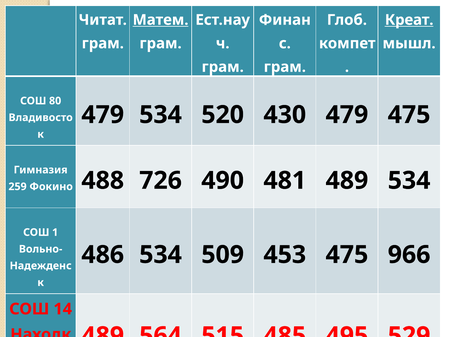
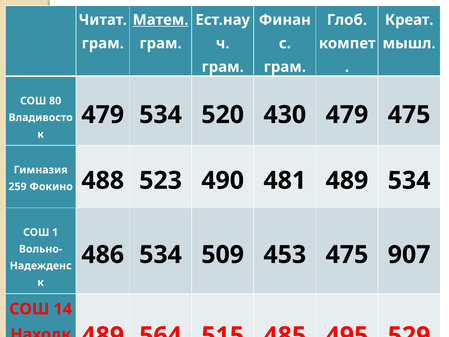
Креат underline: present -> none (409, 20)
726: 726 -> 523 (161, 180)
966: 966 -> 907 (409, 255)
